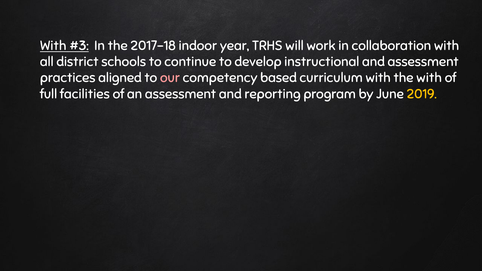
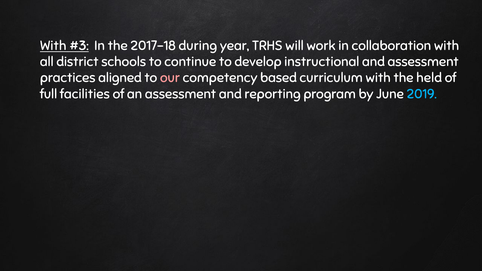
indoor: indoor -> during (198, 46)
the with: with -> held (429, 78)
2019 colour: yellow -> light blue (422, 94)
